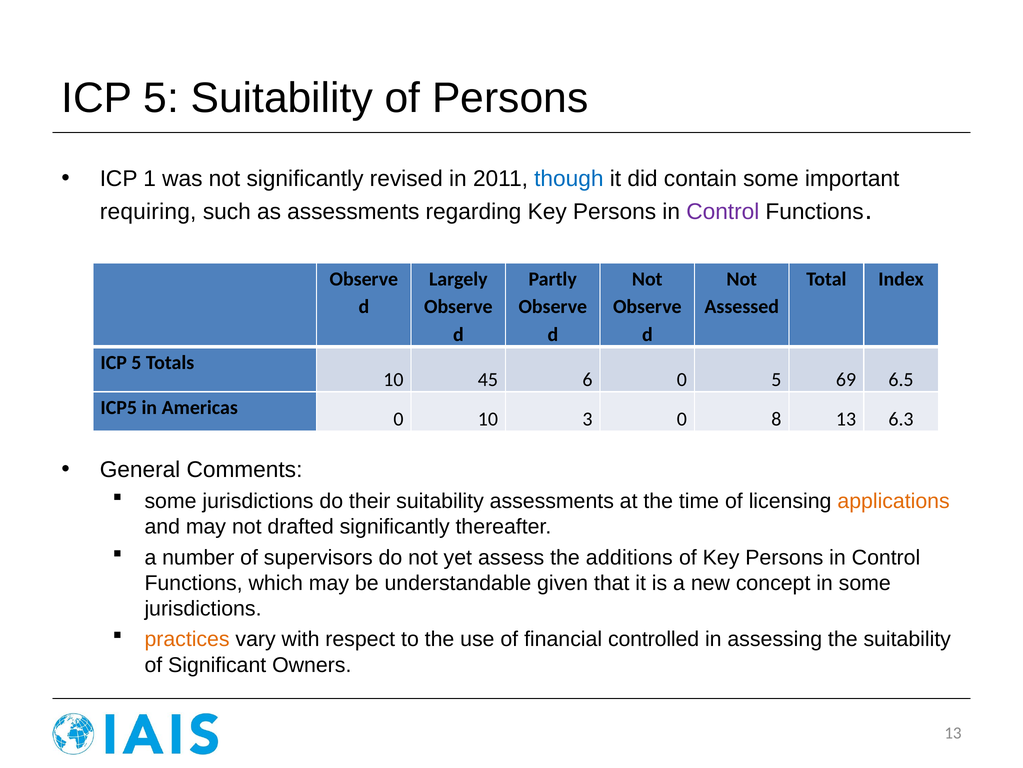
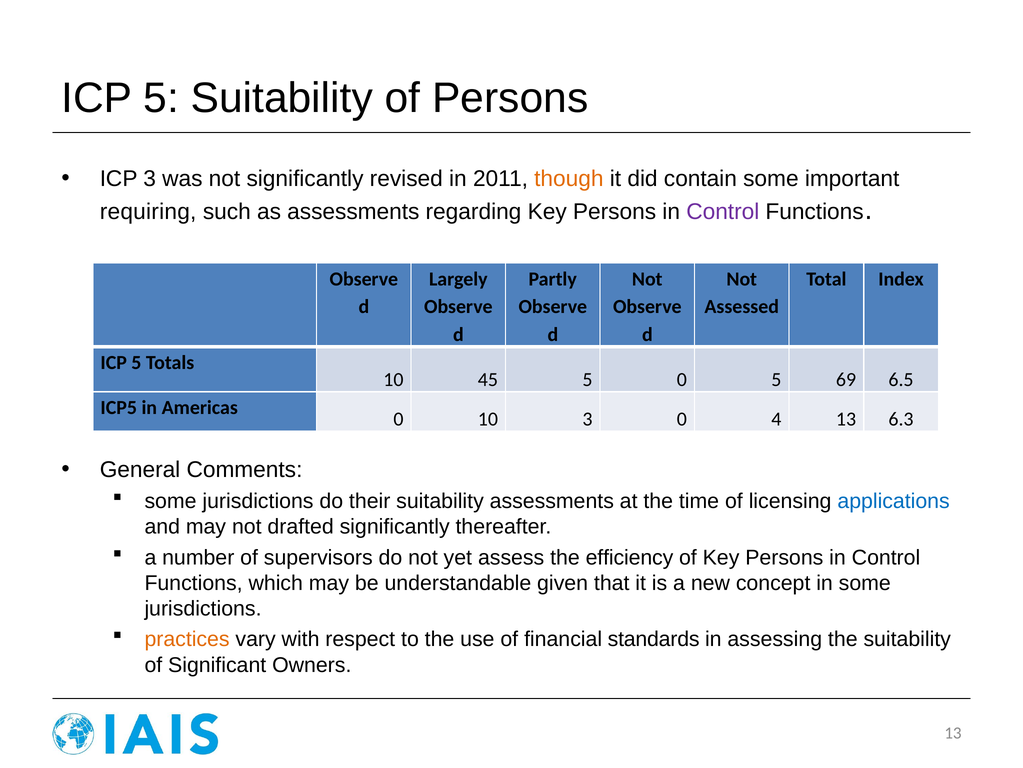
ICP 1: 1 -> 3 (150, 178)
though colour: blue -> orange (569, 178)
45 6: 6 -> 5 (587, 380)
8: 8 -> 4 (776, 419)
applications colour: orange -> blue (894, 501)
additions: additions -> efficiency (629, 557)
controlled: controlled -> standards (654, 639)
